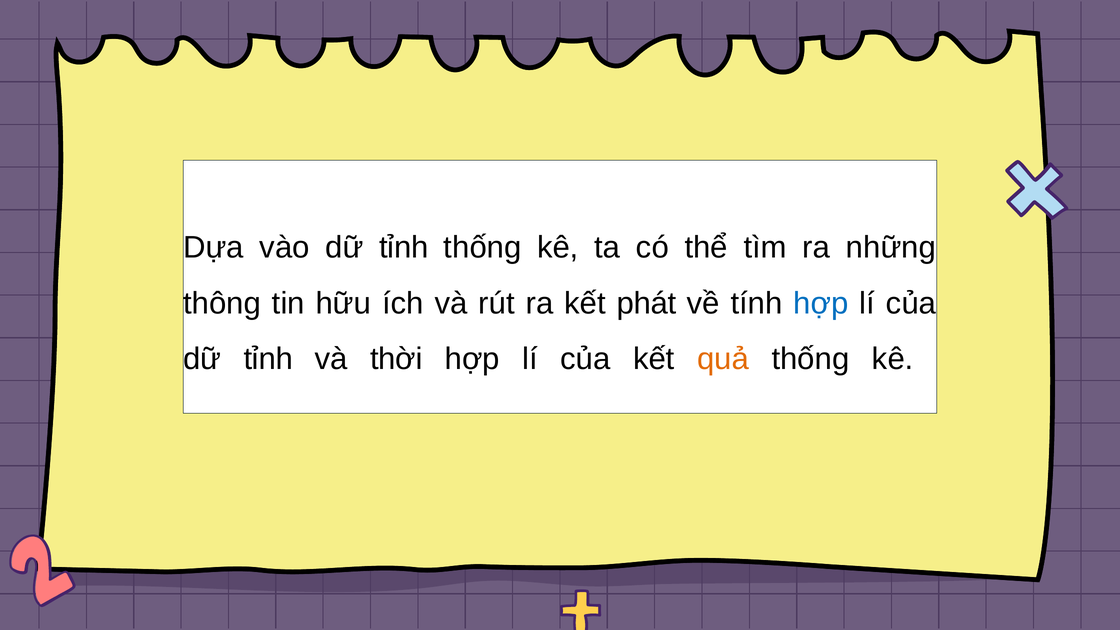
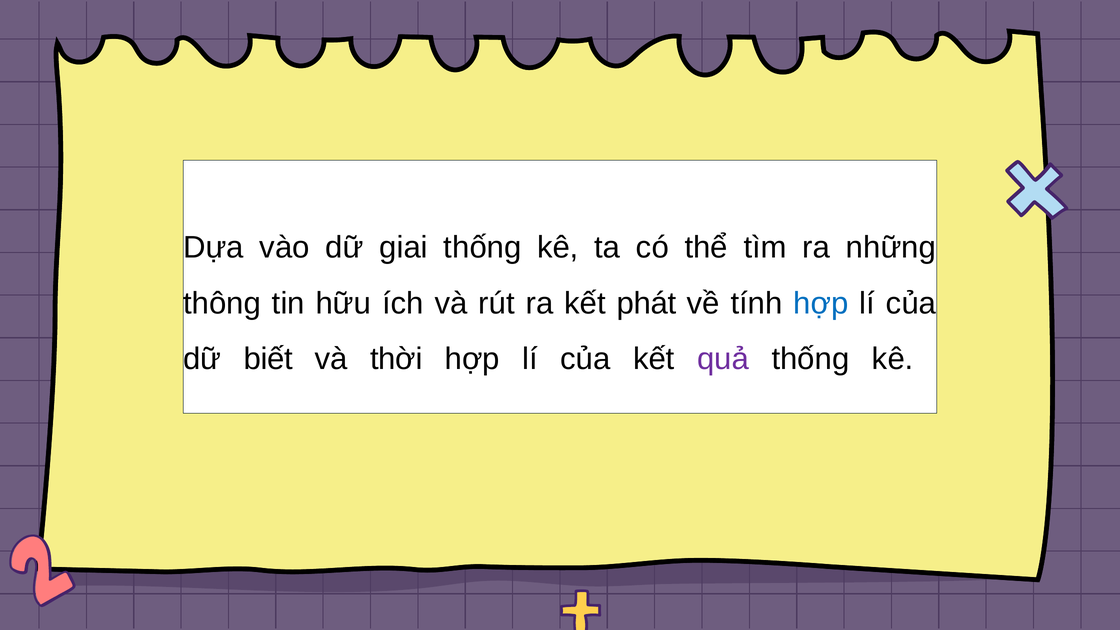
vào dữ tỉnh: tỉnh -> giai (404, 247)
tỉnh: tỉnh -> biết (268, 359)
quả colour: orange -> purple (723, 359)
